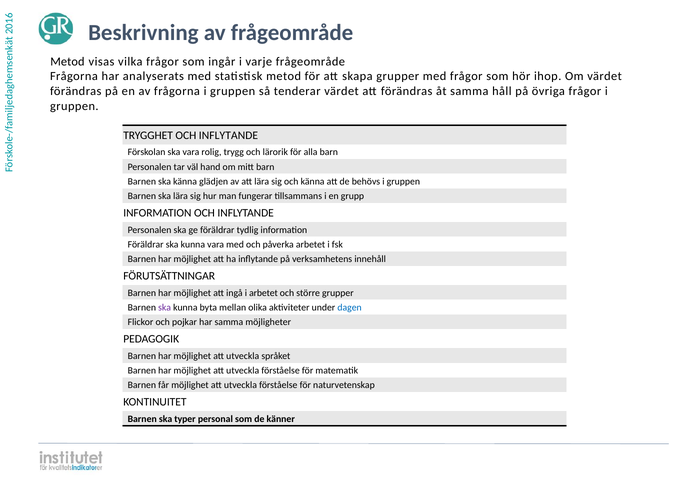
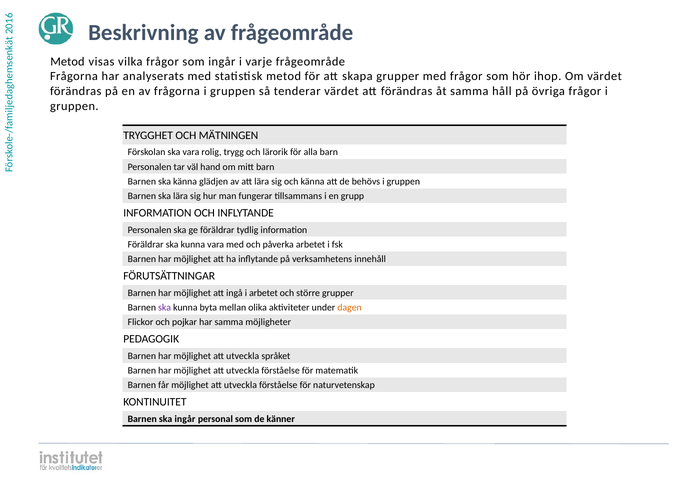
TRYGGHET OCH INFLYTANDE: INFLYTANDE -> MÄTNINGEN (229, 135)
dagen colour: blue -> orange (350, 308)
ska typer: typer -> ingår (185, 419)
